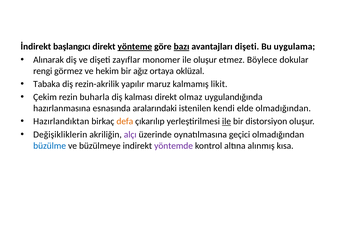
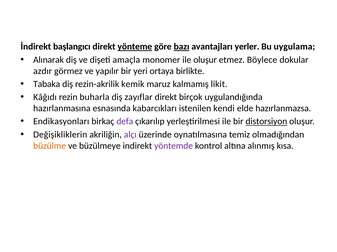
avantajları dişeti: dişeti -> yerler (247, 47)
zayıflar: zayıflar -> amaçla (126, 60)
rengi: rengi -> azdır (43, 71)
hekim: hekim -> yapılır (107, 71)
ağız: ağız -> yeri (140, 71)
oklüzal: oklüzal -> birlikte (190, 71)
yapılır: yapılır -> kemik (133, 84)
Çekim: Çekim -> Kâğıdı (45, 97)
kalması: kalması -> zayıflar (138, 97)
olmaz: olmaz -> birçok (191, 97)
aralarındaki: aralarındaki -> kabarcıkları (155, 109)
elde olmadığından: olmadığından -> hazırlanmazsa (283, 109)
Hazırlandıktan: Hazırlandıktan -> Endikasyonları (61, 122)
defa colour: orange -> purple (125, 122)
ile underline: present -> none (227, 122)
distorsiyon underline: none -> present (266, 122)
geçici: geçici -> temiz (240, 135)
büzülme colour: blue -> orange (50, 146)
